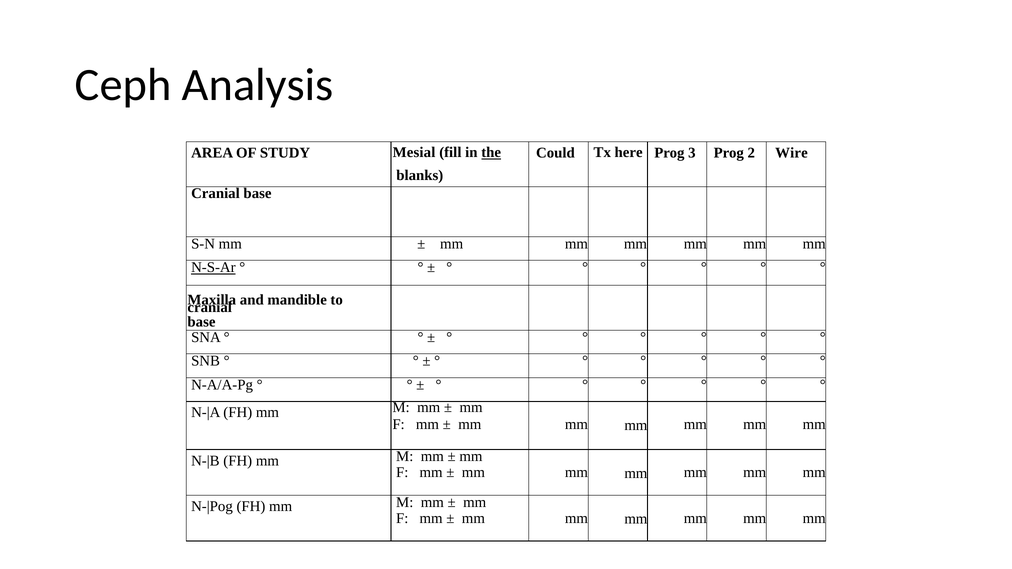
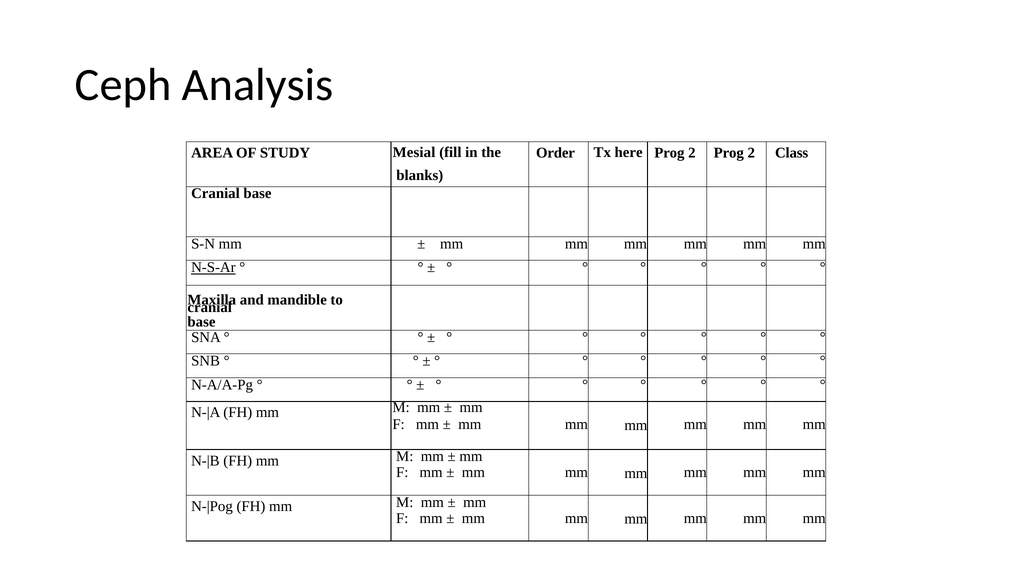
the underline: present -> none (491, 152)
Could: Could -> Order (555, 153)
3: 3 -> 2 (692, 153)
Wire: Wire -> Class (792, 153)
